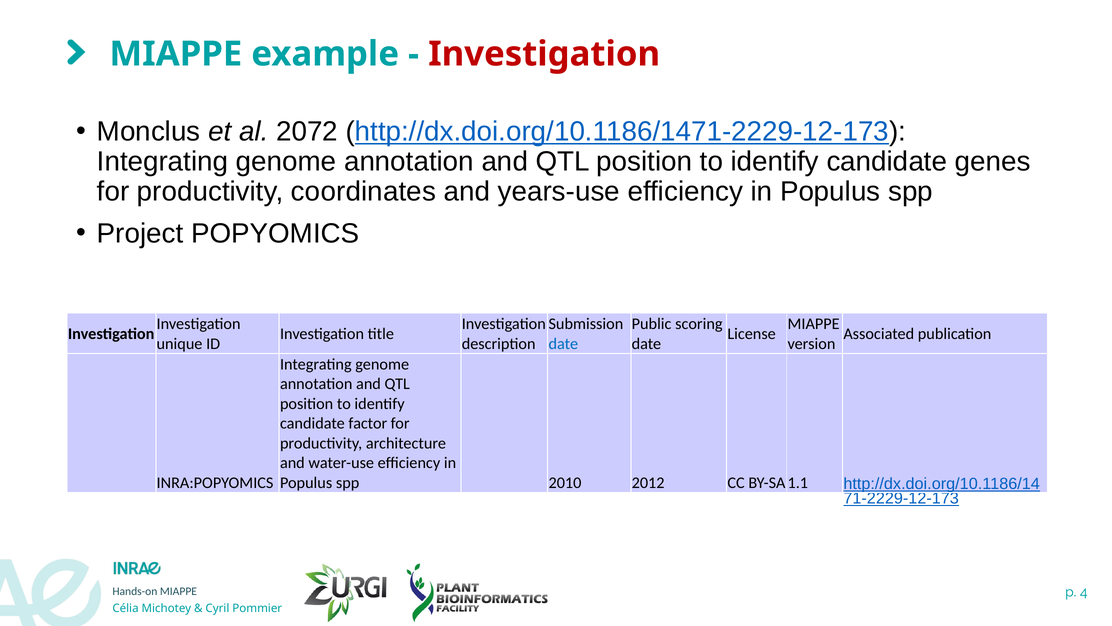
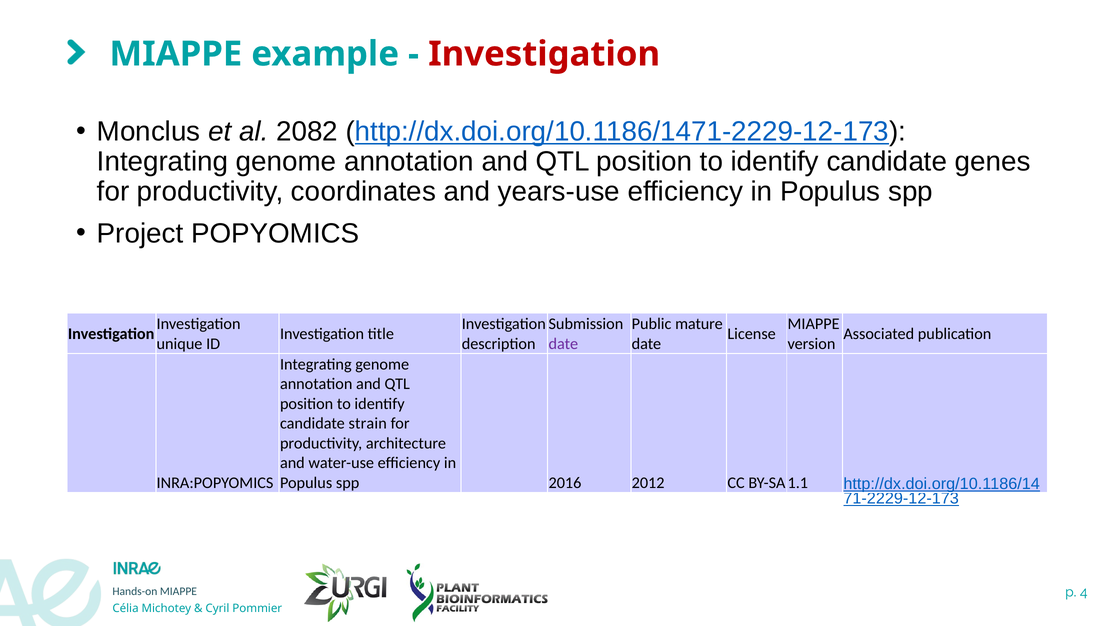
2072: 2072 -> 2082 (307, 132)
scoring: scoring -> mature (699, 324)
date colour: blue -> purple (563, 343)
factor: factor -> strain (368, 423)
2010: 2010 -> 2016 (565, 482)
